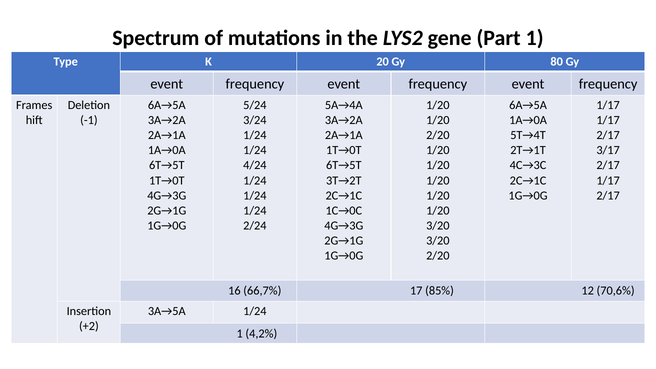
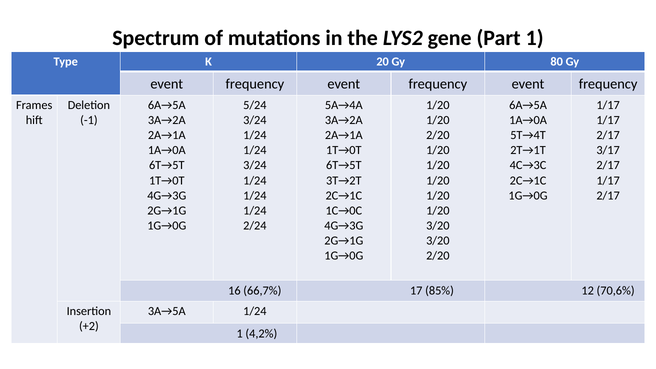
4/24: 4/24 -> 3/24 (255, 165)
